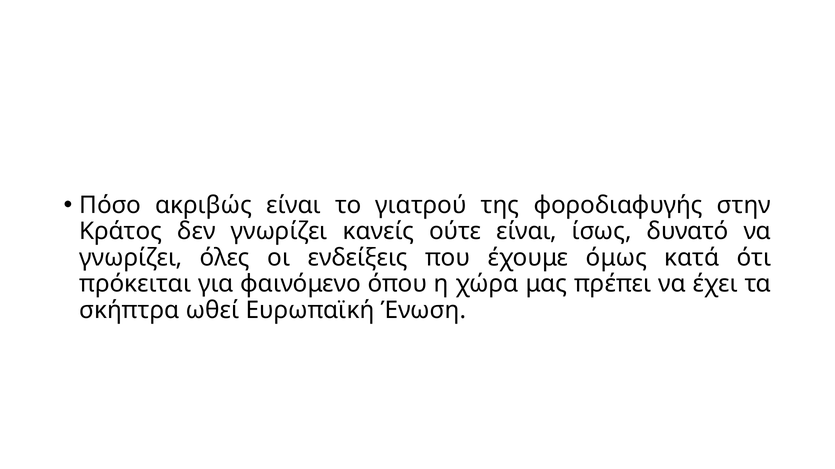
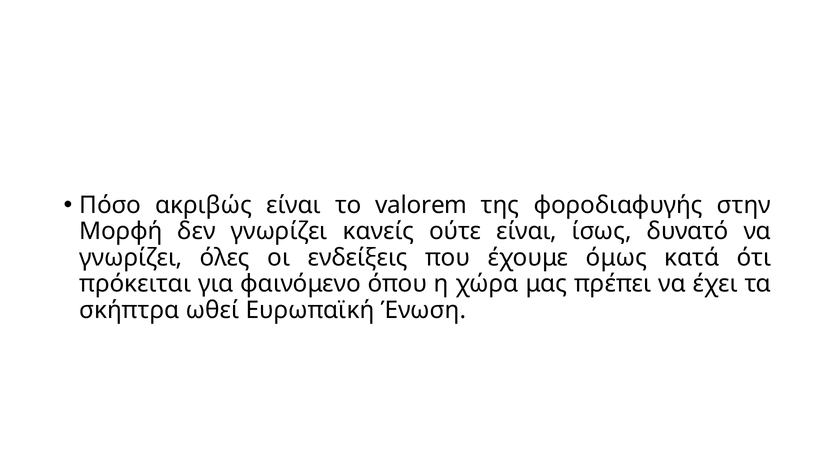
γιατρού: γιατρού -> valorem (421, 205)
Κράτος: Κράτος -> Μορφή (121, 232)
